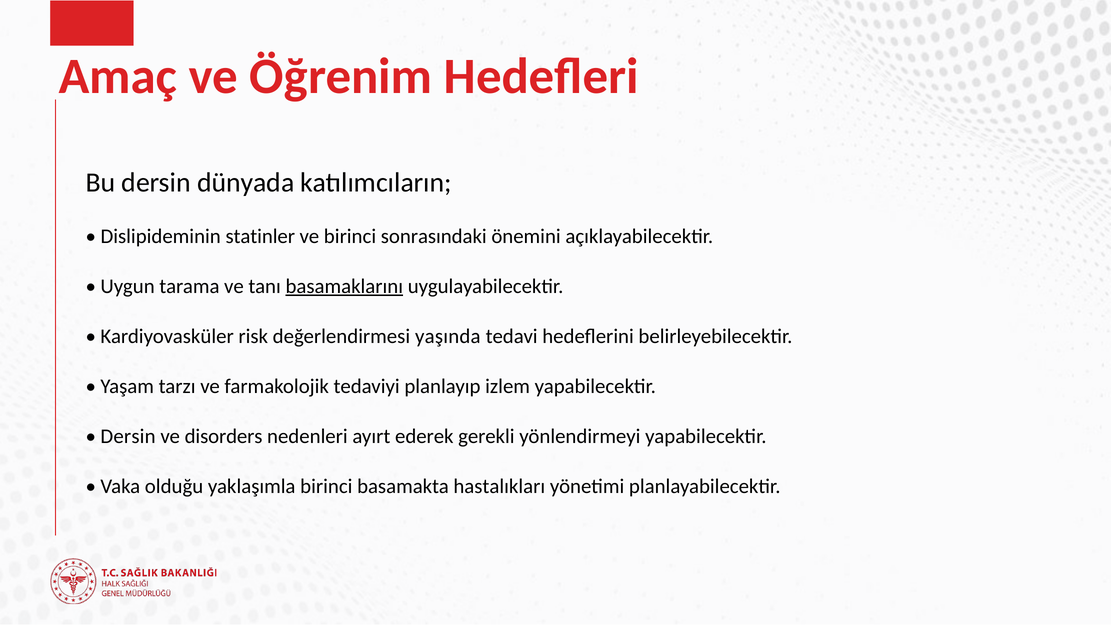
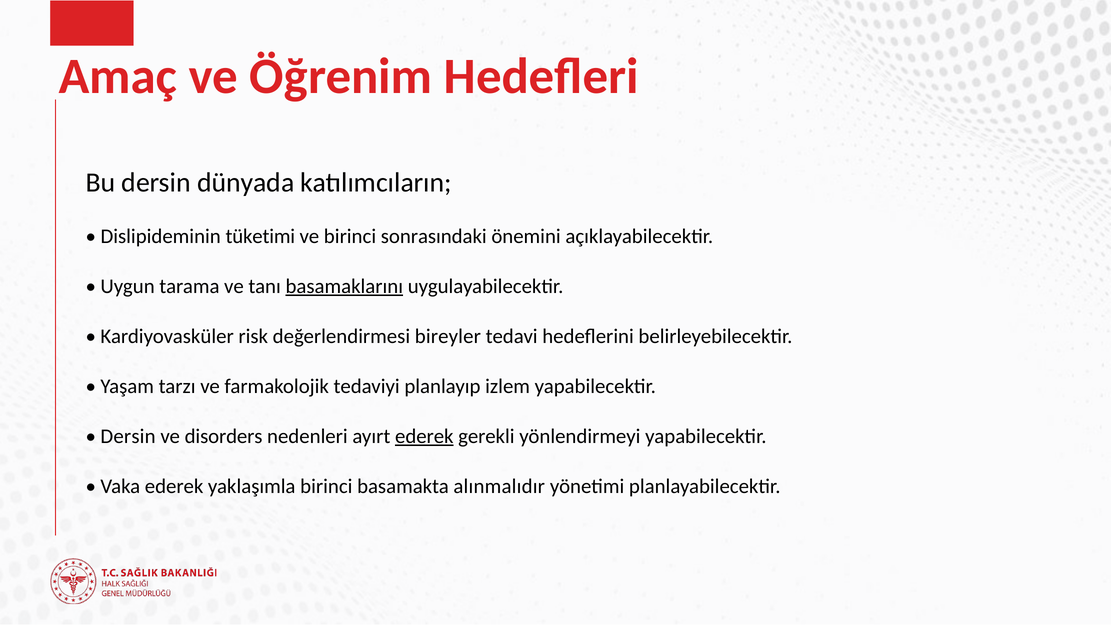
statinler: statinler -> tüketimi (260, 236)
yaşında: yaşında -> bireyler (448, 336)
ederek underline: none -> present (424, 436)
Vaka olduğu: olduğu -> ederek (174, 486)
hastalıkları: hastalıkları -> alınmalıdır (499, 486)
